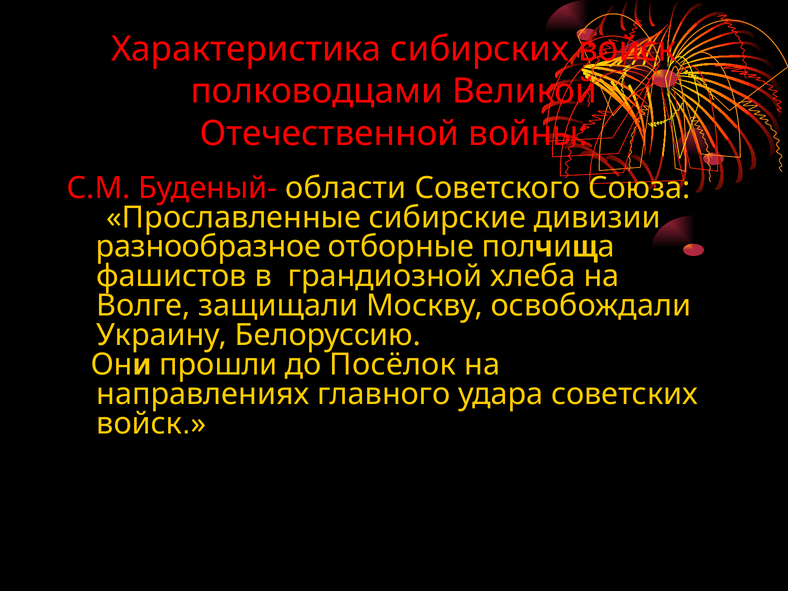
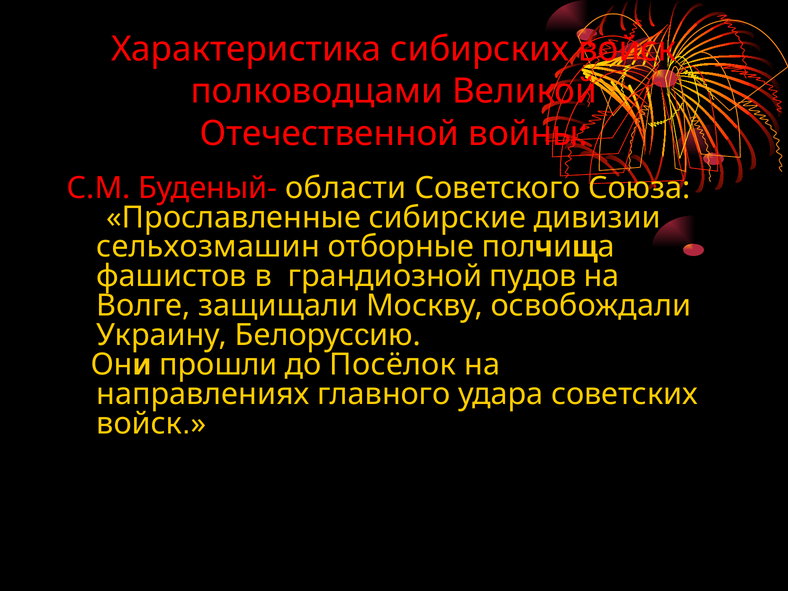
разнообразное: разнообразное -> сельхозмашин (208, 247)
хлеба: хлеба -> пудов (533, 276)
